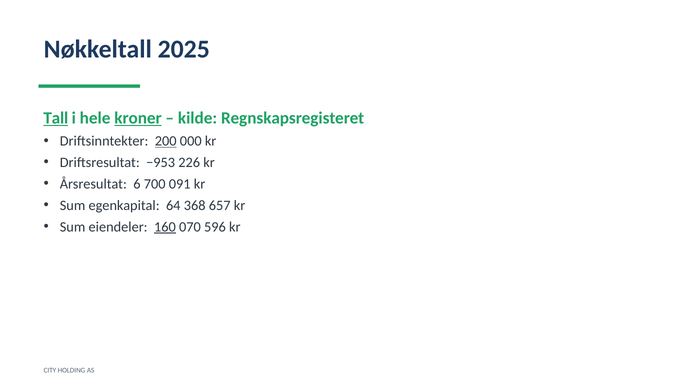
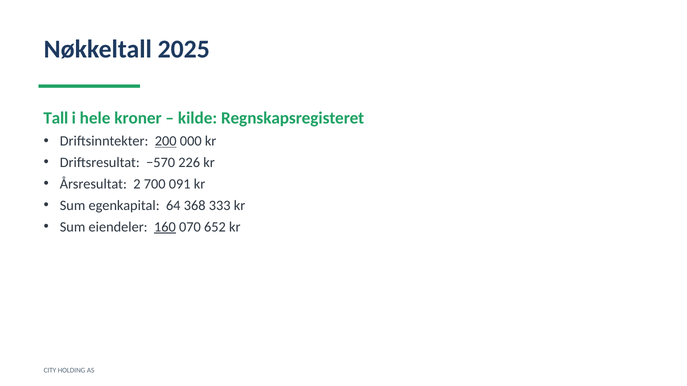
Tall underline: present -> none (56, 118)
kroner underline: present -> none (138, 118)
−953: −953 -> −570 (161, 163)
6: 6 -> 2 (137, 184)
657: 657 -> 333 (220, 206)
596: 596 -> 652 (215, 227)
